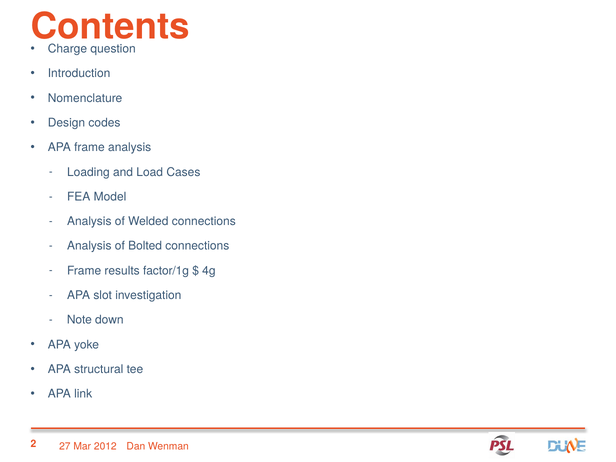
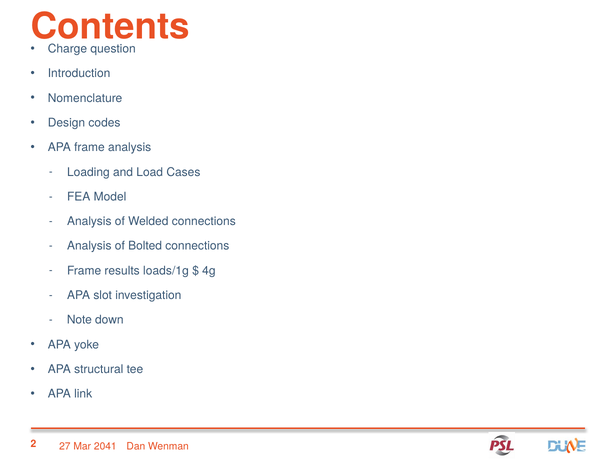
factor/1g: factor/1g -> loads/1g (166, 271)
2012: 2012 -> 2041 (105, 446)
